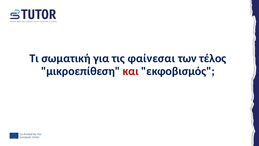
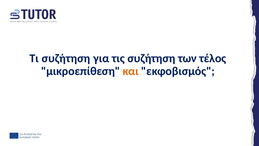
Τι σωματική: σωματική -> συζήτηση (66, 58)
τις φαίνεσαι: φαίνεσαι -> συζήτηση (151, 58)
και colour: red -> orange (131, 71)
